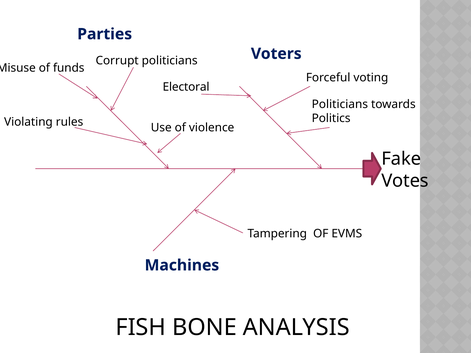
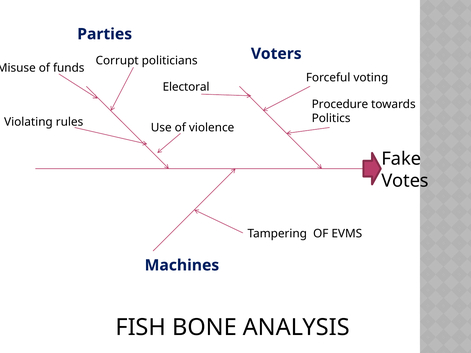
Politicians: Politicians -> Procedure (340, 104)
